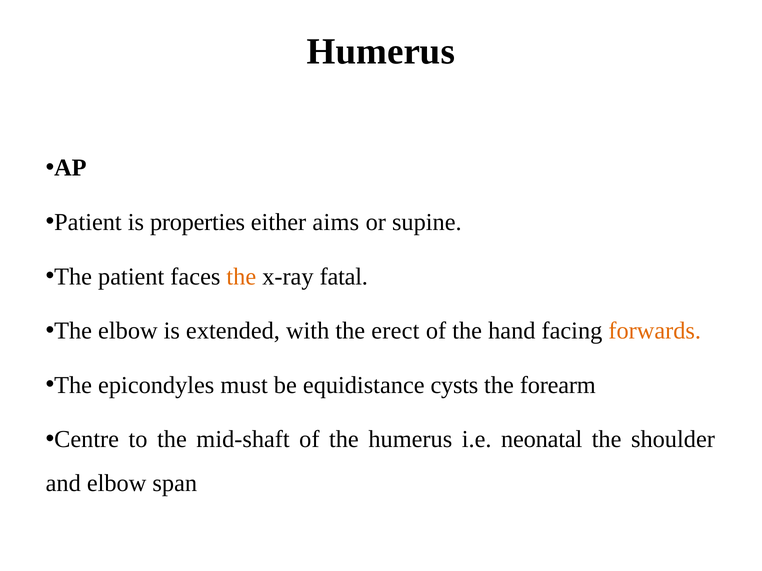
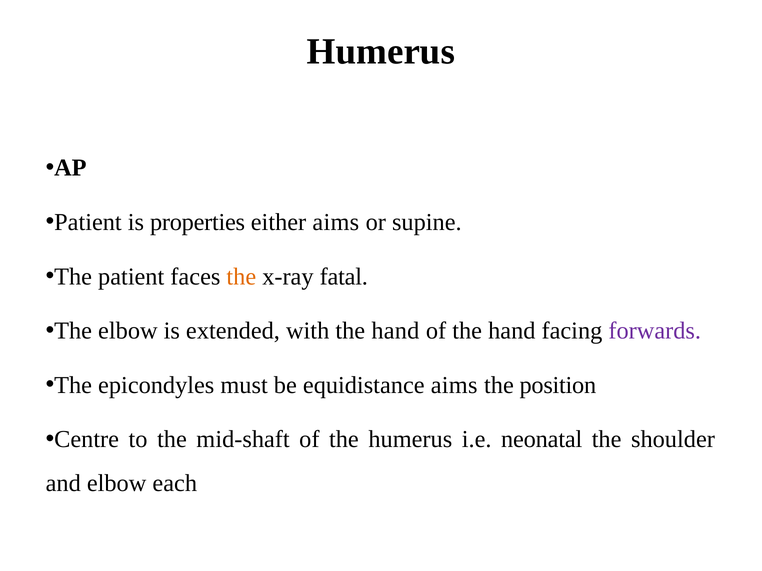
with the erect: erect -> hand (395, 331)
forwards colour: orange -> purple (655, 331)
equidistance cysts: cysts -> aims (454, 385)
forearm: forearm -> position (558, 385)
span: span -> each (175, 484)
